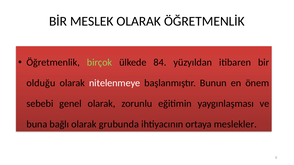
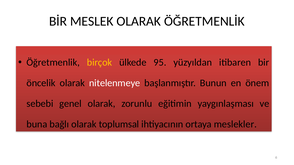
birçok colour: light green -> yellow (100, 63)
84: 84 -> 95 (160, 63)
olduğu: olduğu -> öncelik (41, 83)
grubunda: grubunda -> toplumsal (119, 124)
